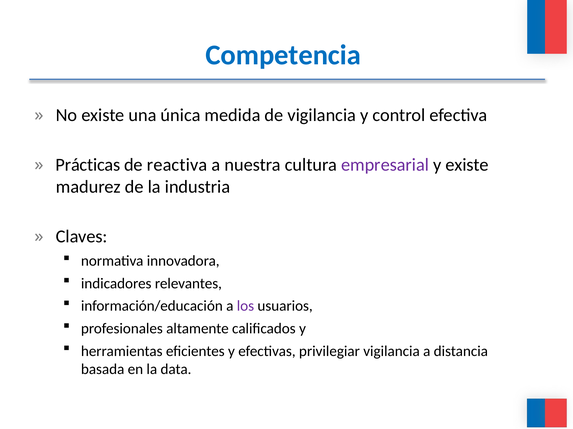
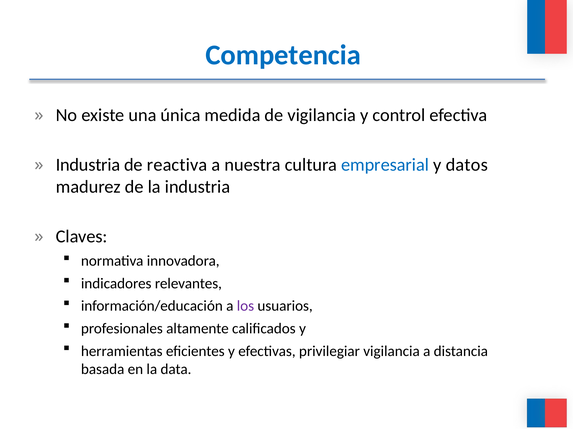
Prácticas: Prácticas -> Industria (88, 165)
empresarial colour: purple -> blue (385, 165)
y existe: existe -> datos (467, 165)
